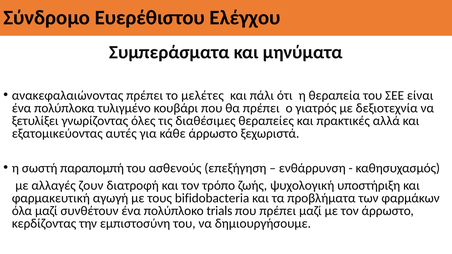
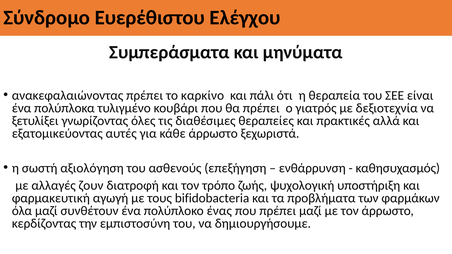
μελέτες: μελέτες -> καρκίνο (203, 96)
παραπομπή: παραπομπή -> αξιολόγηση (92, 168)
trials: trials -> ένας (219, 211)
